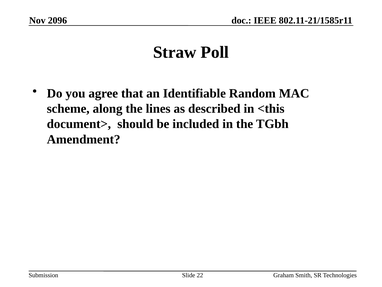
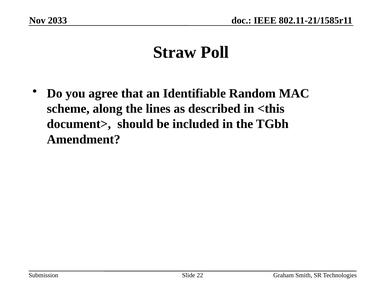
2096: 2096 -> 2033 (57, 20)
